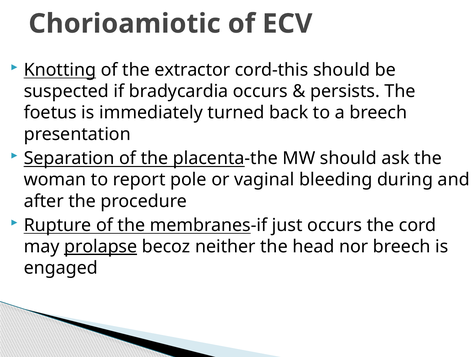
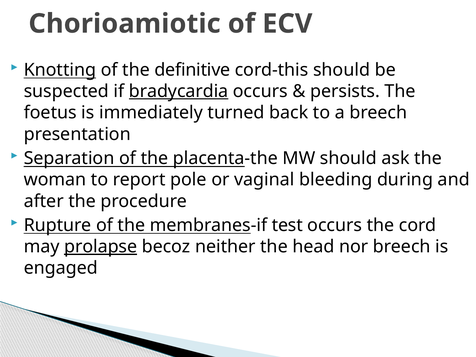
extractor: extractor -> definitive (192, 70)
bradycardia underline: none -> present (179, 91)
just: just -> test (287, 225)
